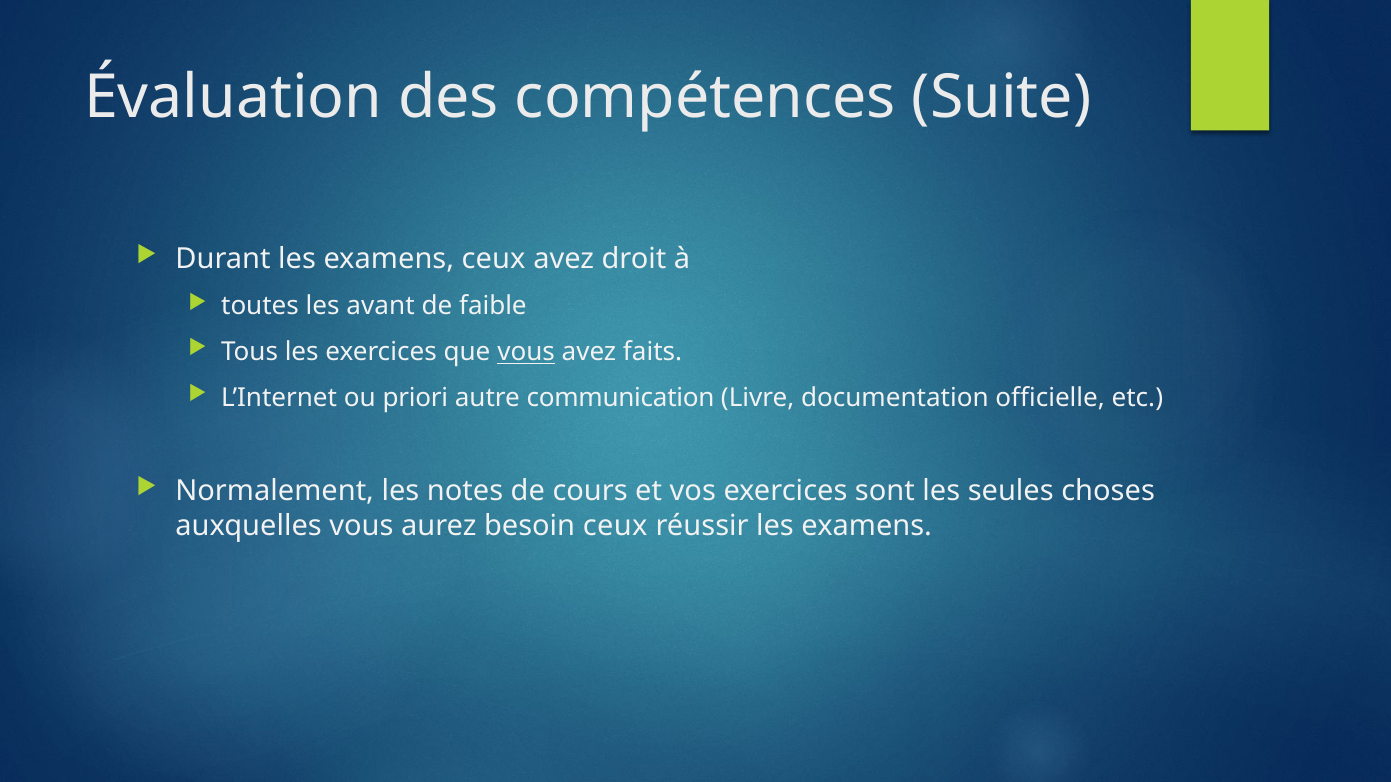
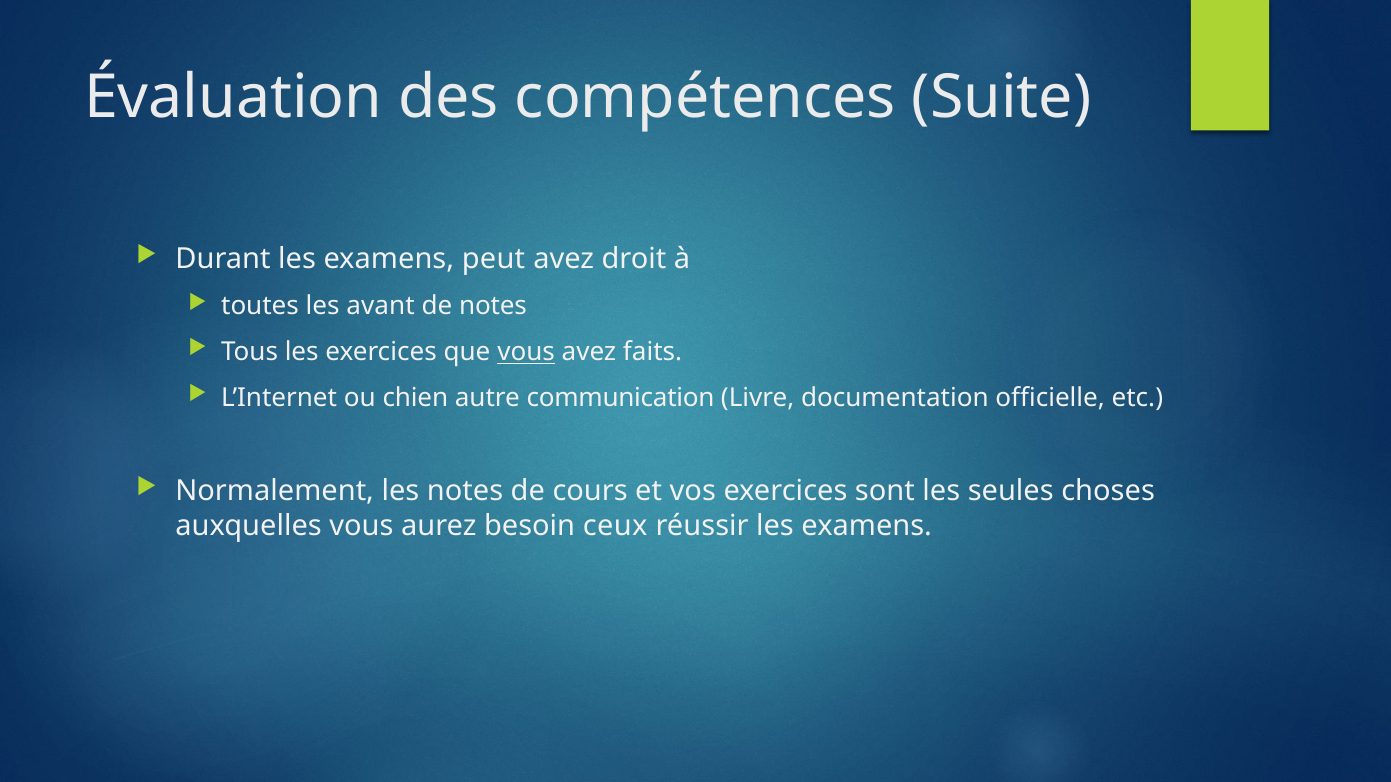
examens ceux: ceux -> peut (493, 259)
de faible: faible -> notes (493, 306)
priori: priori -> chien (415, 398)
